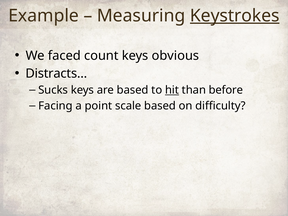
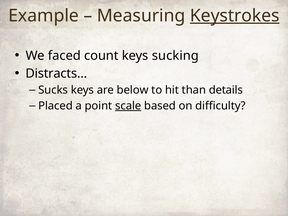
obvious: obvious -> sucking (175, 56)
are based: based -> below (133, 90)
hit underline: present -> none (172, 90)
before: before -> details (226, 90)
Facing: Facing -> Placed (55, 106)
scale underline: none -> present (128, 106)
